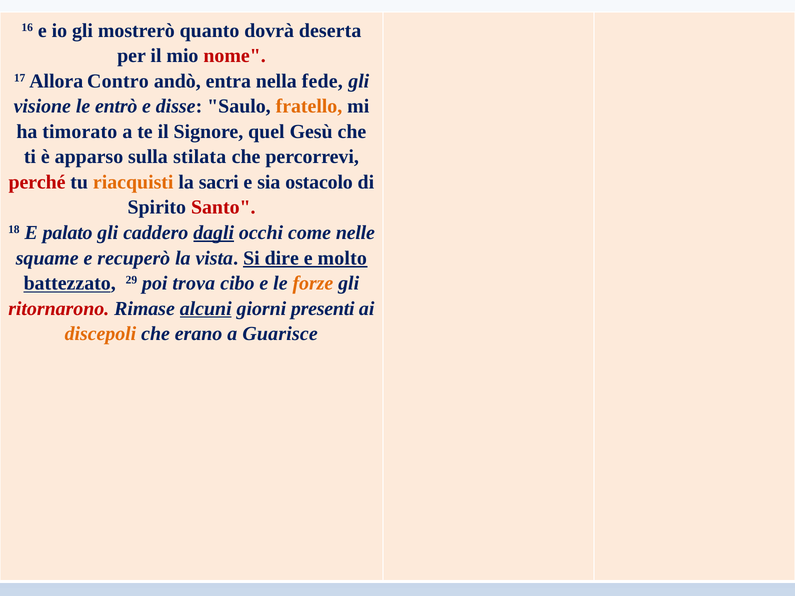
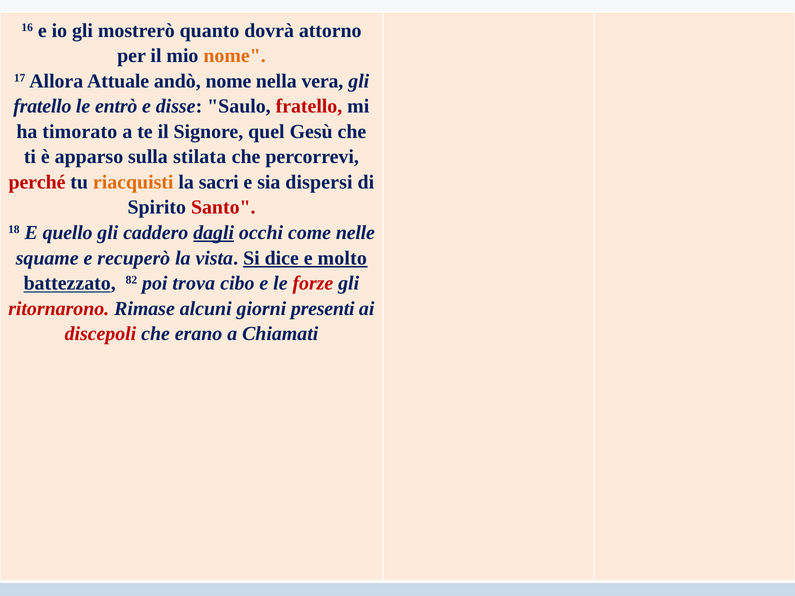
deserta: deserta -> attorno (330, 30)
nome colour: red -> orange (235, 56)
Contro: Contro -> Attuale (118, 81)
andò entra: entra -> nome (228, 81)
fede: fede -> vera (322, 81)
visione: visione -> fratello (42, 106)
fratello colour: orange -> red (309, 106)
ostacolo: ostacolo -> dispersi (319, 182)
palato: palato -> quello (68, 233)
dire: dire -> dice (282, 258)
29: 29 -> 82 (131, 280)
forze colour: orange -> red (313, 283)
alcuni underline: present -> none (206, 309)
discepoli colour: orange -> red (100, 334)
Guarisce: Guarisce -> Chiamati (280, 334)
